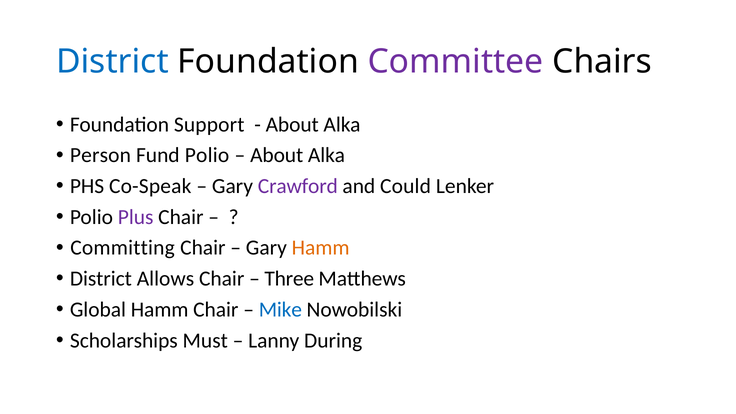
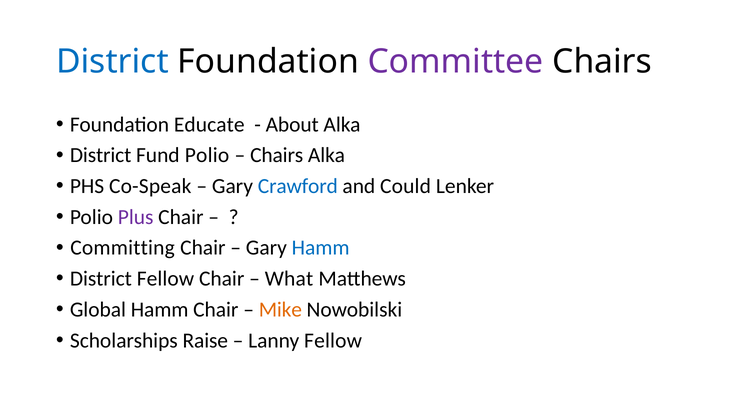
Support: Support -> Educate (209, 124)
Person: Person -> District (101, 155)
About: About -> Chairs (277, 155)
Crawford colour: purple -> blue (298, 186)
Hamm colour: orange -> blue (321, 248)
District Allows: Allows -> Fellow (165, 279)
Three: Three -> What (289, 279)
Mike colour: blue -> orange (280, 310)
Must: Must -> Raise (205, 340)
Lanny During: During -> Fellow (333, 340)
